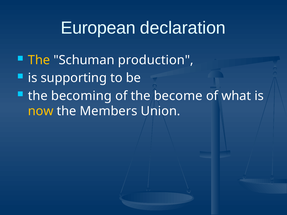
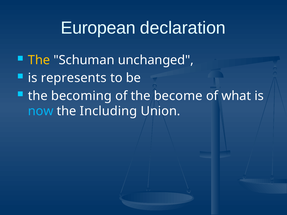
production: production -> unchanged (156, 60)
supporting: supporting -> represents (74, 78)
now colour: yellow -> light blue (41, 111)
Members: Members -> Including (108, 111)
